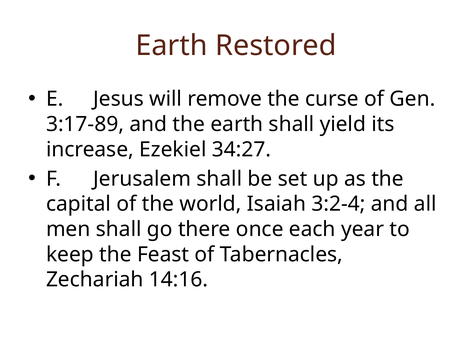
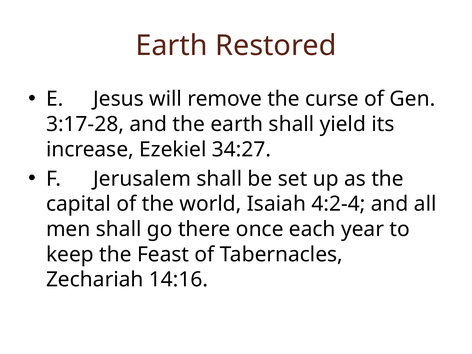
3:17-89: 3:17-89 -> 3:17-28 (85, 124)
3:2-4: 3:2-4 -> 4:2-4 (338, 204)
